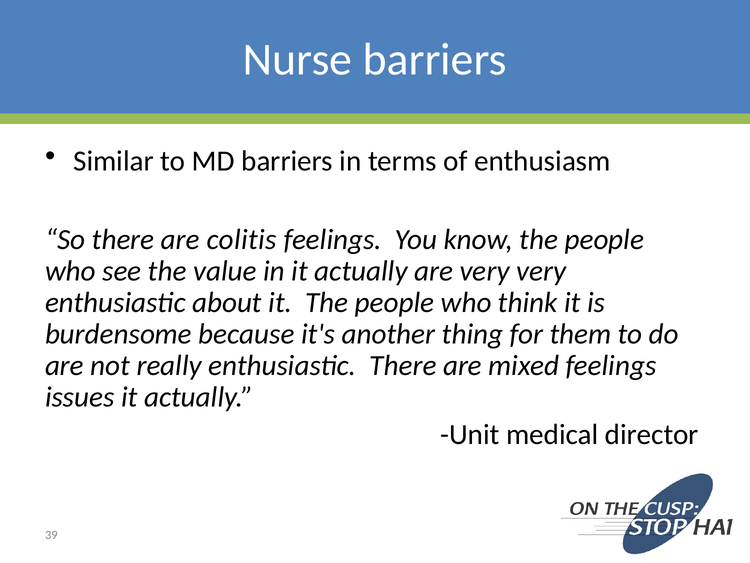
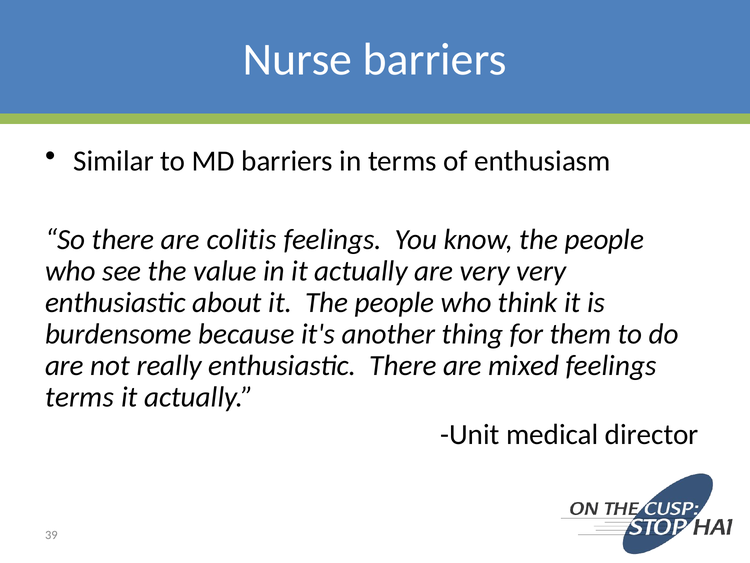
issues: issues -> terms (80, 397)
